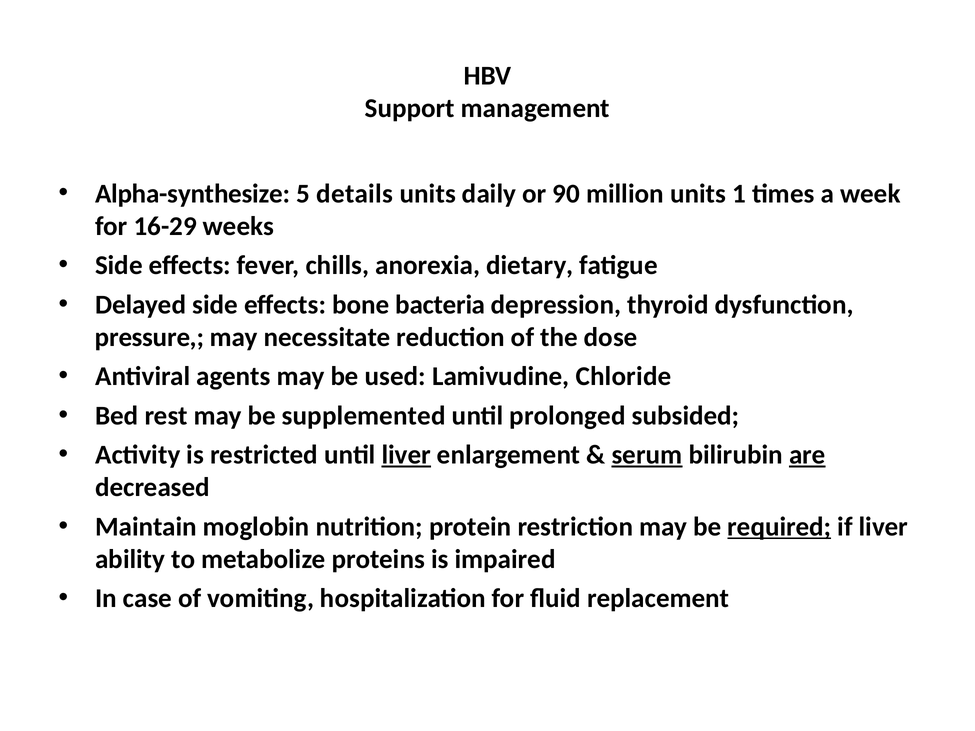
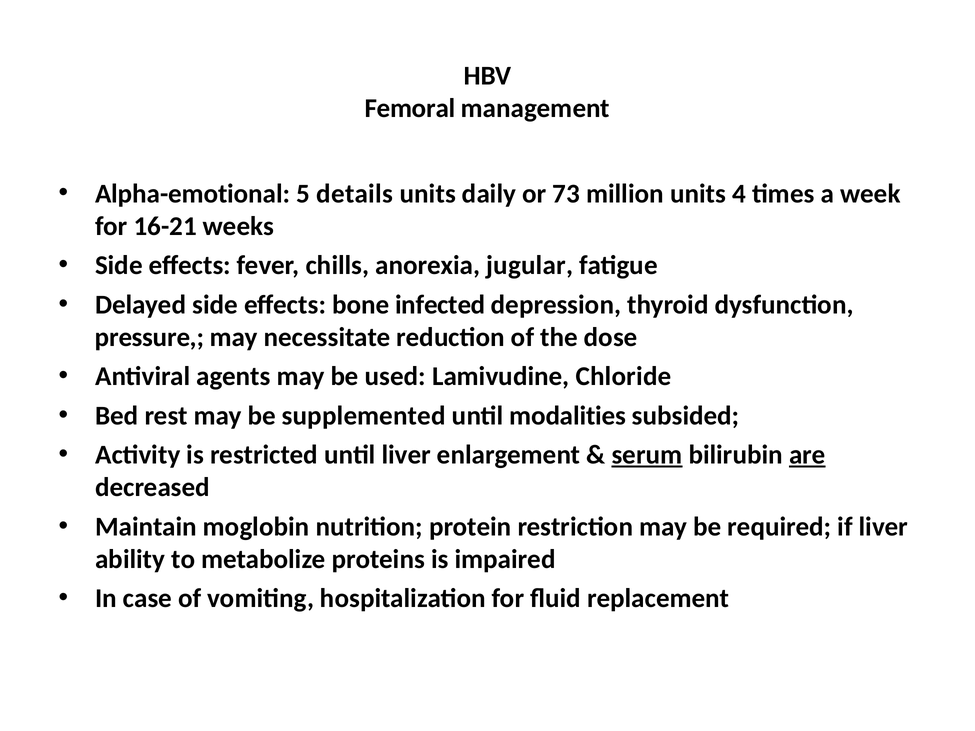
Support: Support -> Femoral (410, 108)
Alpha-synthesize: Alpha-synthesize -> Alpha-emotional (193, 194)
90: 90 -> 73 (566, 194)
1: 1 -> 4 (739, 194)
16-29: 16-29 -> 16-21 (165, 226)
dietary: dietary -> jugular (530, 265)
bacteria: bacteria -> infected (440, 305)
prolonged: prolonged -> modalities (568, 416)
liver underline: present -> none (406, 455)
required underline: present -> none (779, 527)
